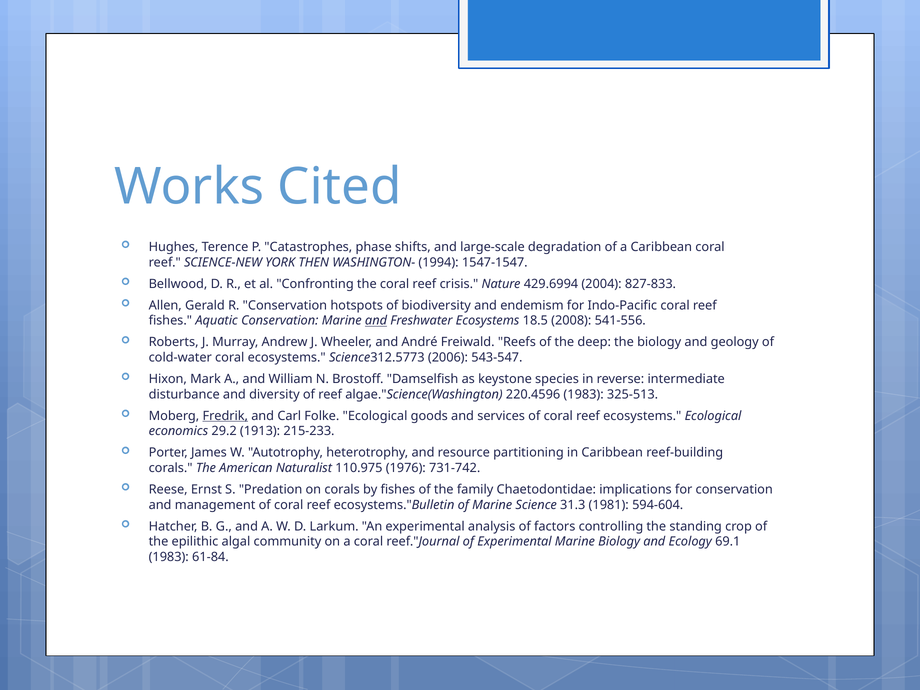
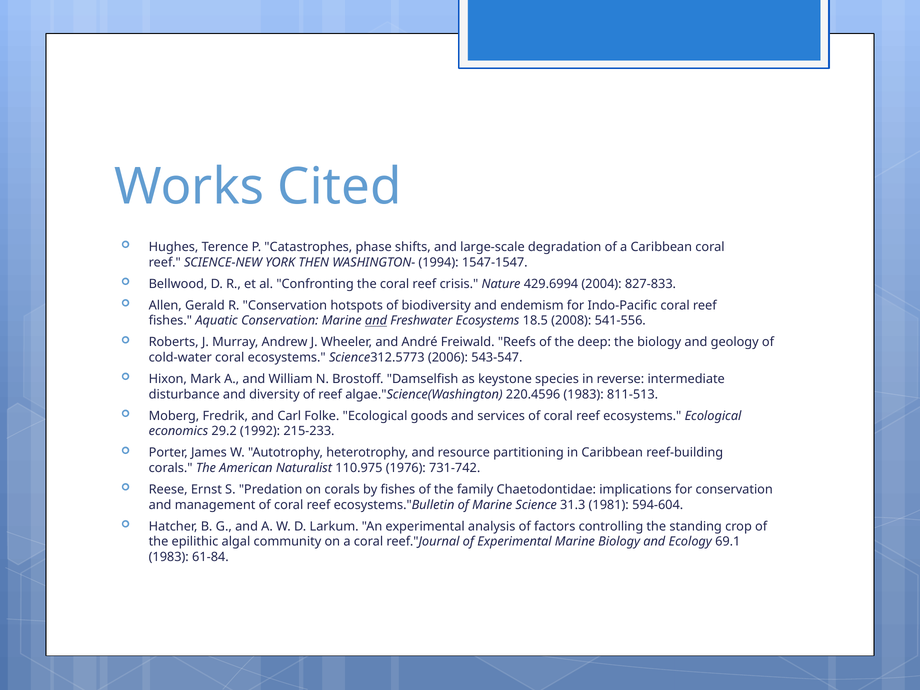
325-513: 325-513 -> 811-513 (633, 394)
Fredrik underline: present -> none (225, 416)
1913: 1913 -> 1992 (260, 431)
